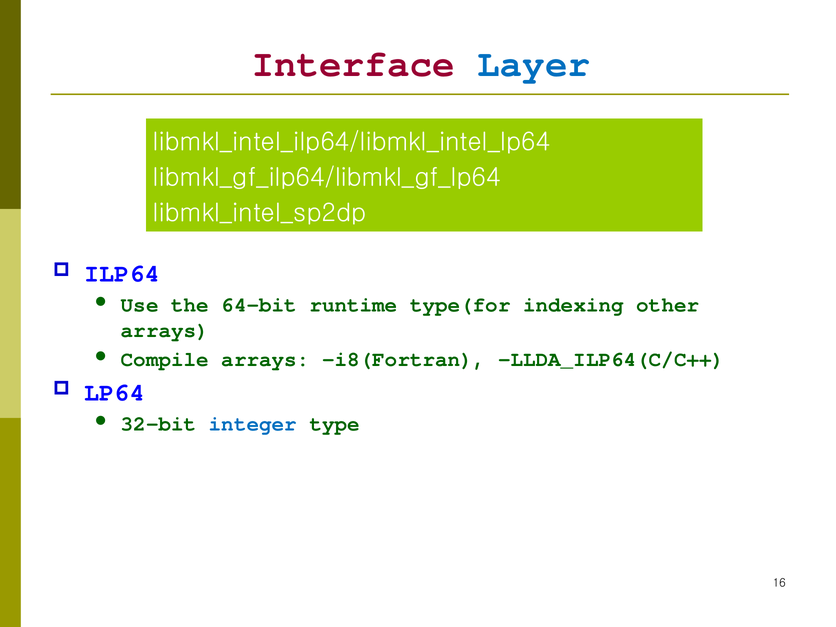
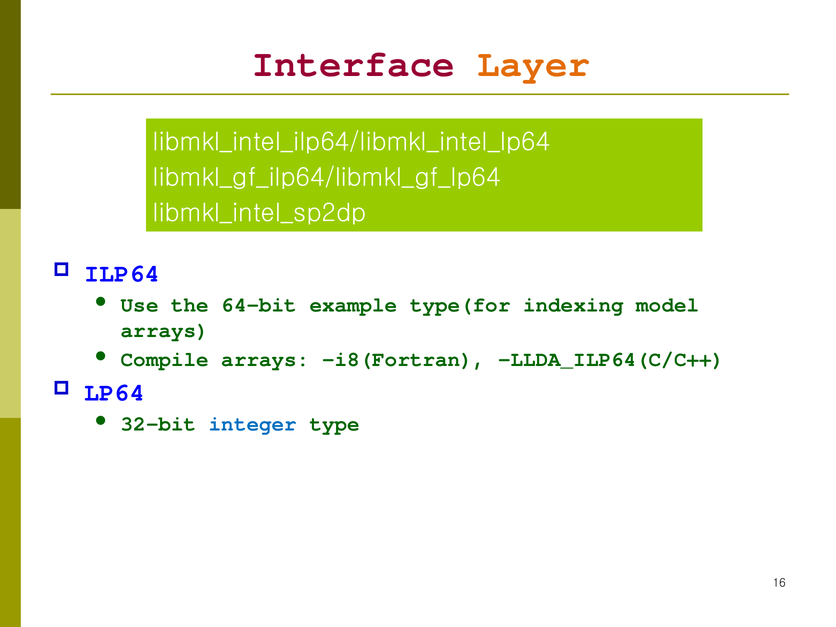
Layer colour: blue -> orange (534, 64)
runtime: runtime -> example (354, 305)
other: other -> model (668, 305)
